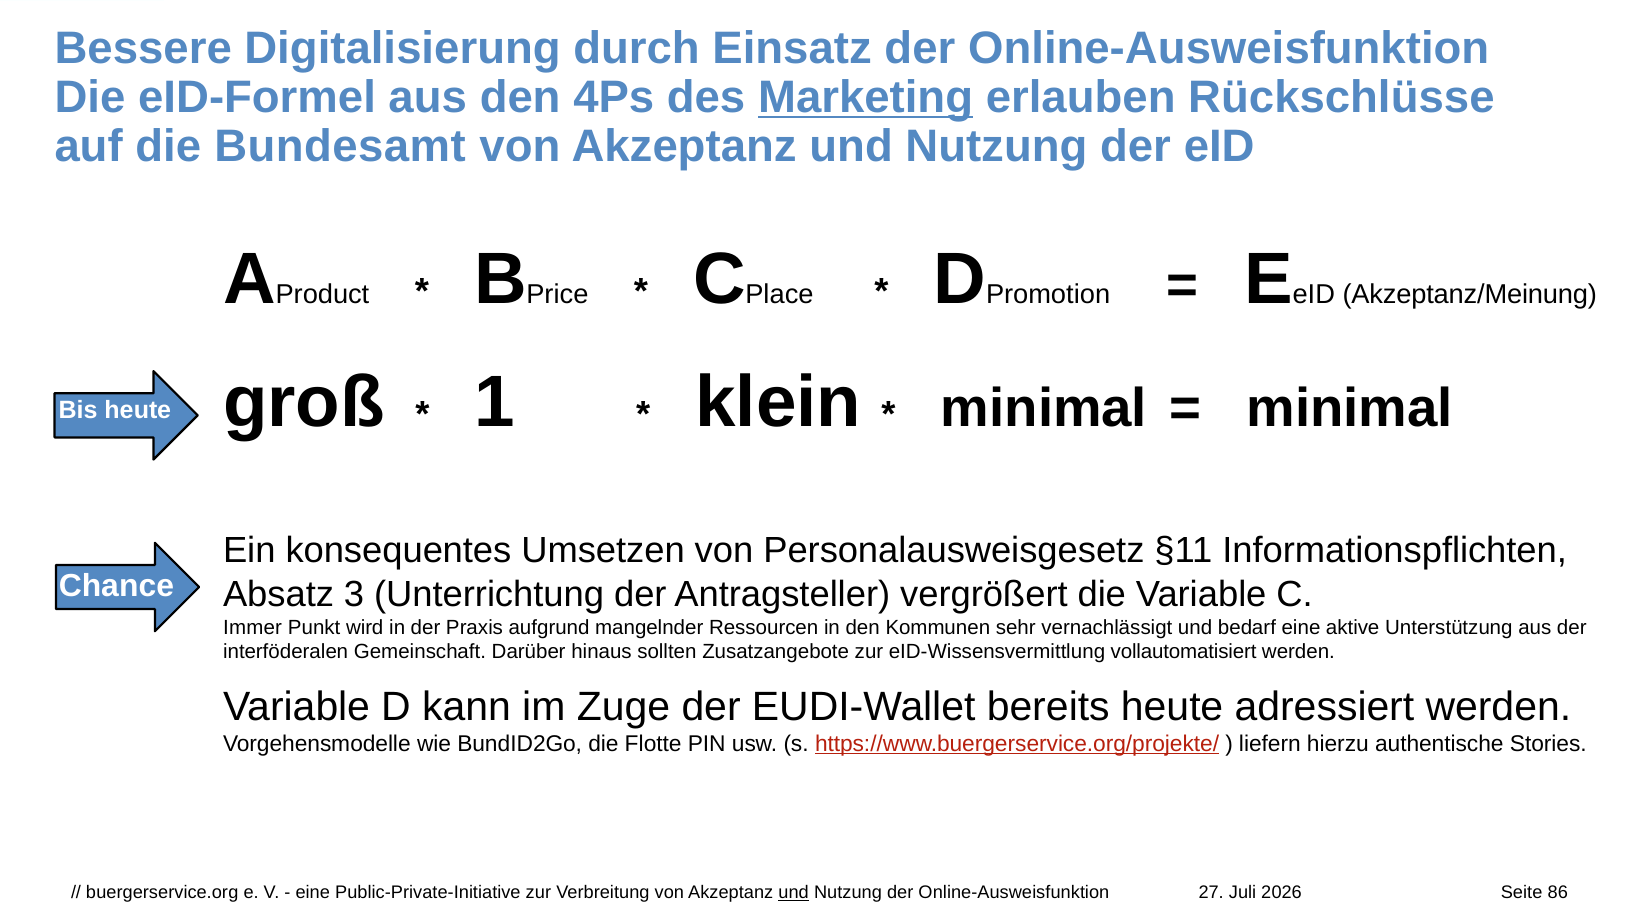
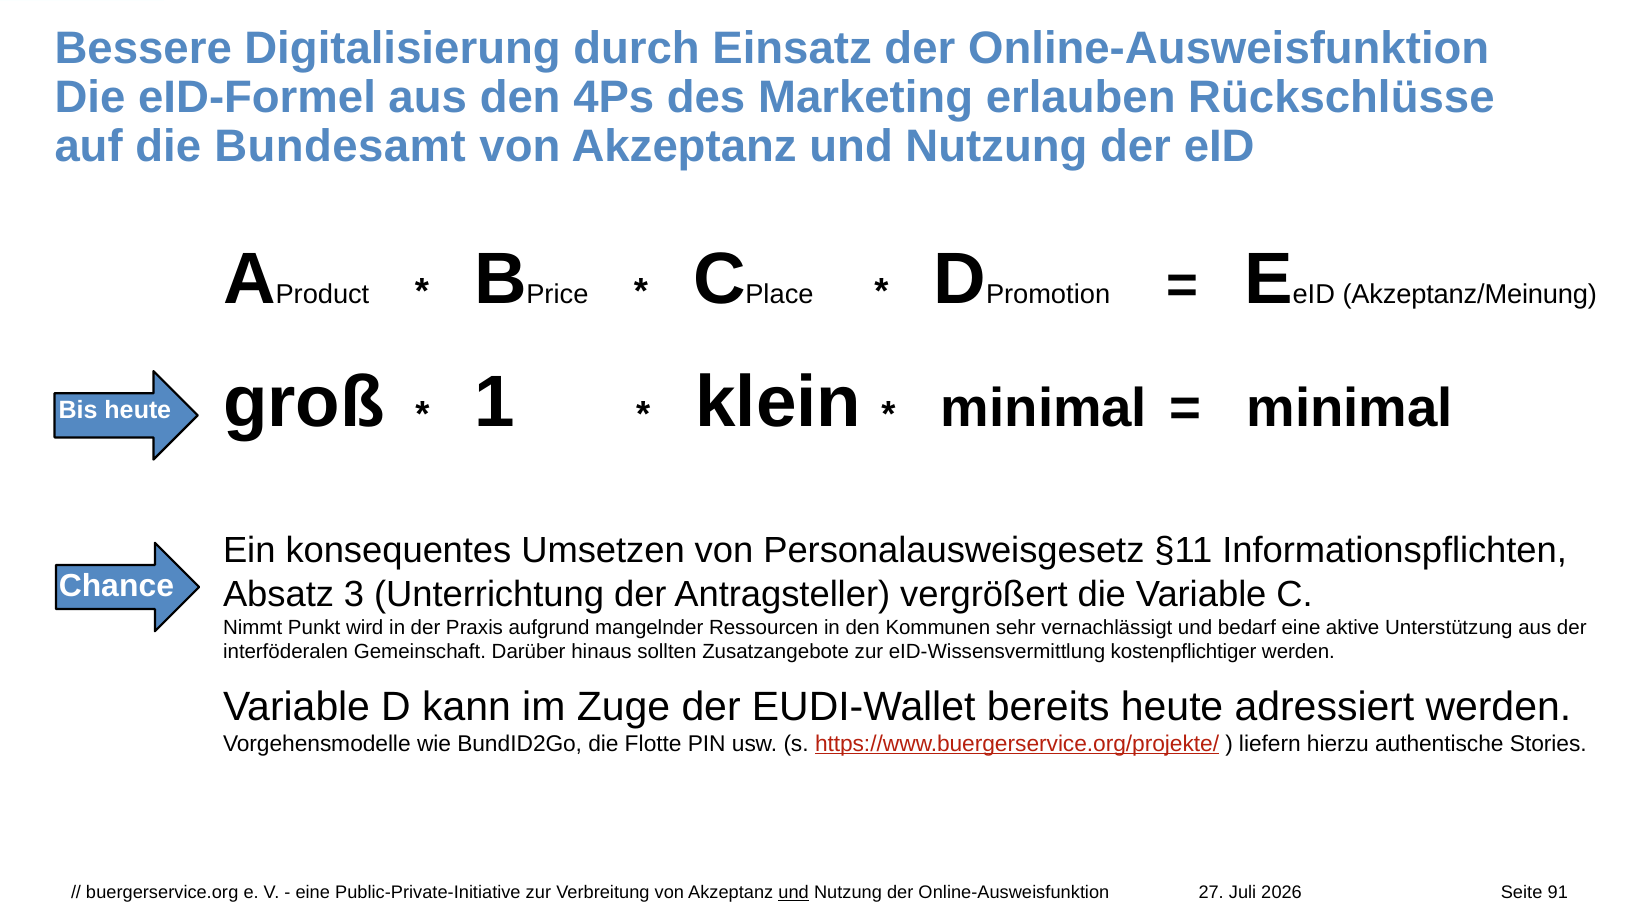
Marketing underline: present -> none (866, 98)
Immer: Immer -> Nimmt (253, 628)
vollautomatisiert: vollautomatisiert -> kostenpflichtiger (1184, 653)
86: 86 -> 91 (1558, 894)
